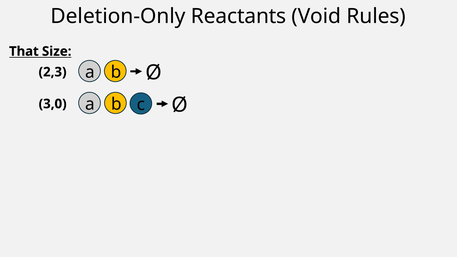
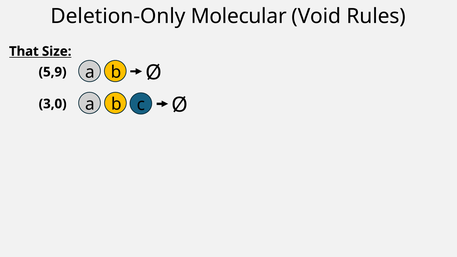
Reactants: Reactants -> Molecular (239, 16)
2,3: 2,3 -> 5,9 (53, 72)
